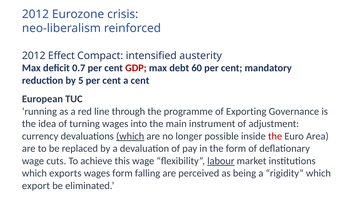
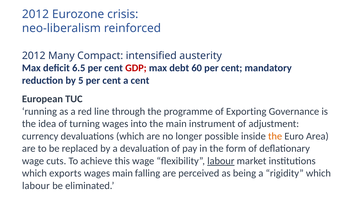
Effect: Effect -> Many (61, 56)
0.7: 0.7 -> 6.5 (79, 68)
which underline: present -> none (130, 136)
the colour: red -> orange (275, 136)
wages form: form -> main (123, 173)
export: export -> labour (36, 186)
